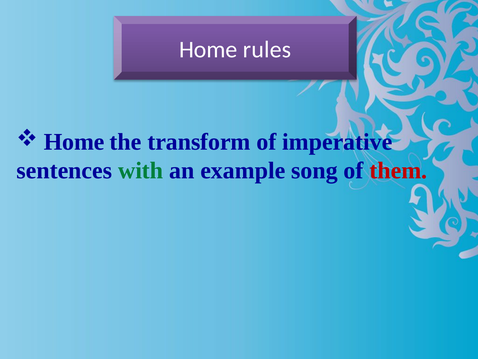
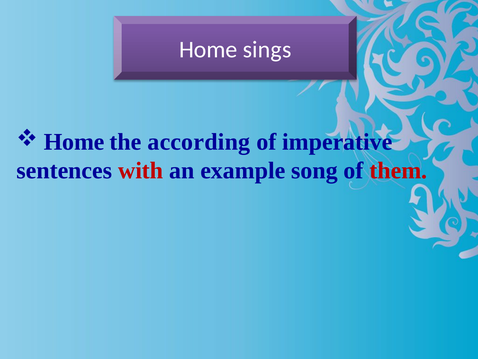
rules: rules -> sings (267, 49)
transform: transform -> according (199, 142)
with colour: green -> red (141, 171)
